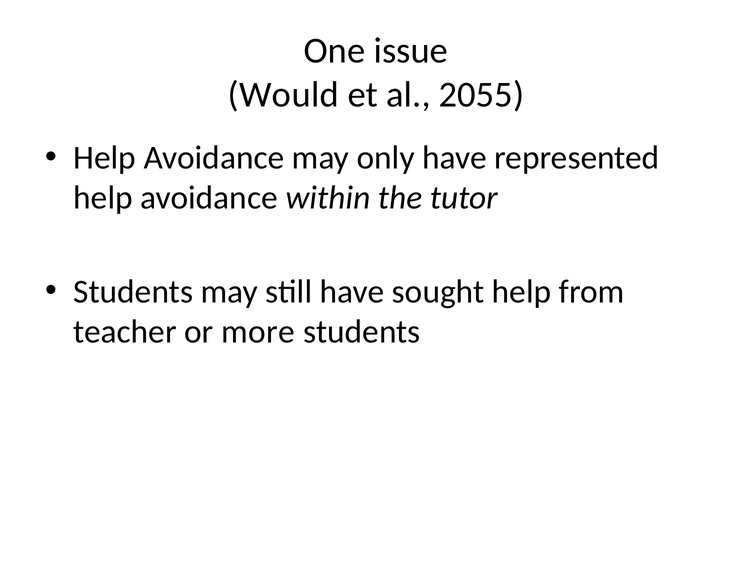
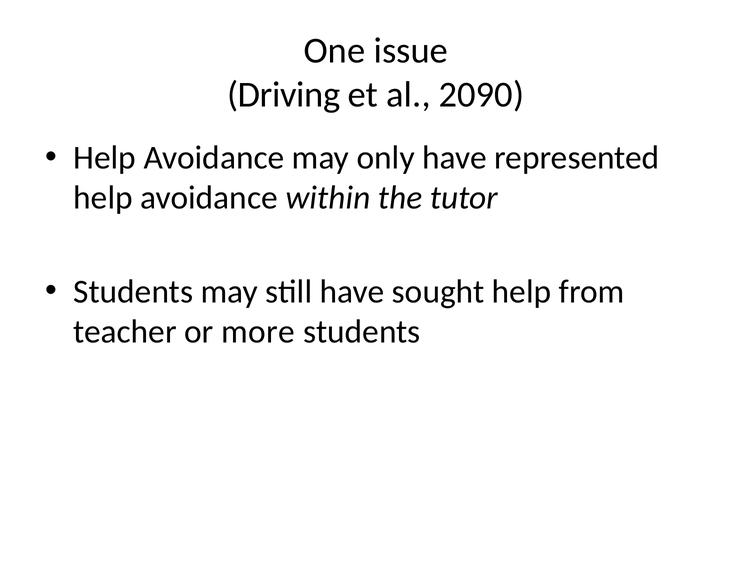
Would: Would -> Driving (284, 95)
2055: 2055 -> 2090 (482, 95)
